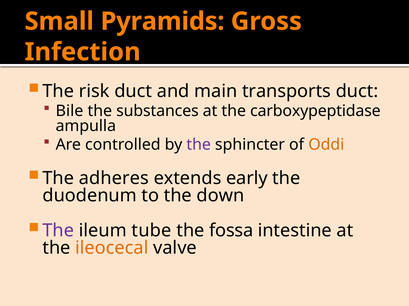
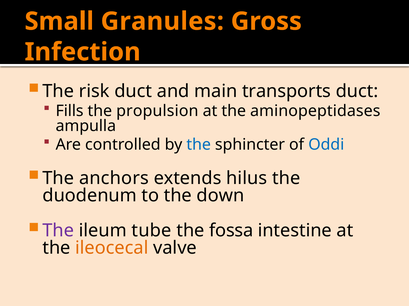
Pyramids: Pyramids -> Granules (162, 21)
Bile: Bile -> Fills (70, 111)
substances: substances -> propulsion (157, 111)
carboxypeptidase: carboxypeptidase -> aminopeptidases (315, 111)
the colour: purple -> blue (199, 145)
Oddi colour: orange -> blue (326, 145)
adheres: adheres -> anchors (114, 179)
early: early -> hilus (247, 179)
